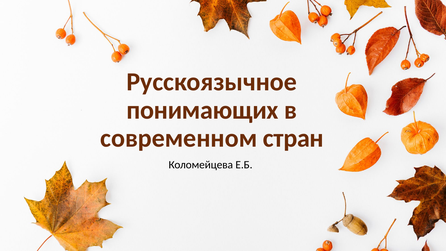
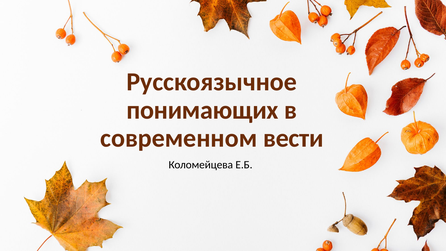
стран: стран -> вести (293, 138)
